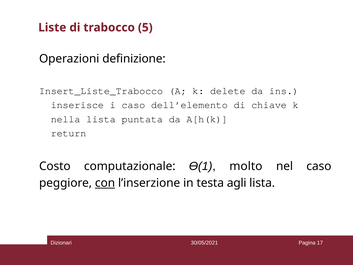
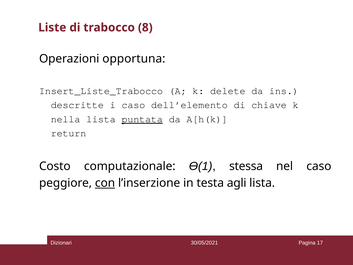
5: 5 -> 8 (145, 27)
definizione: definizione -> opportuna (134, 59)
inserisce: inserisce -> descritte (77, 105)
puntata underline: none -> present (142, 119)
molto: molto -> stessa (246, 166)
